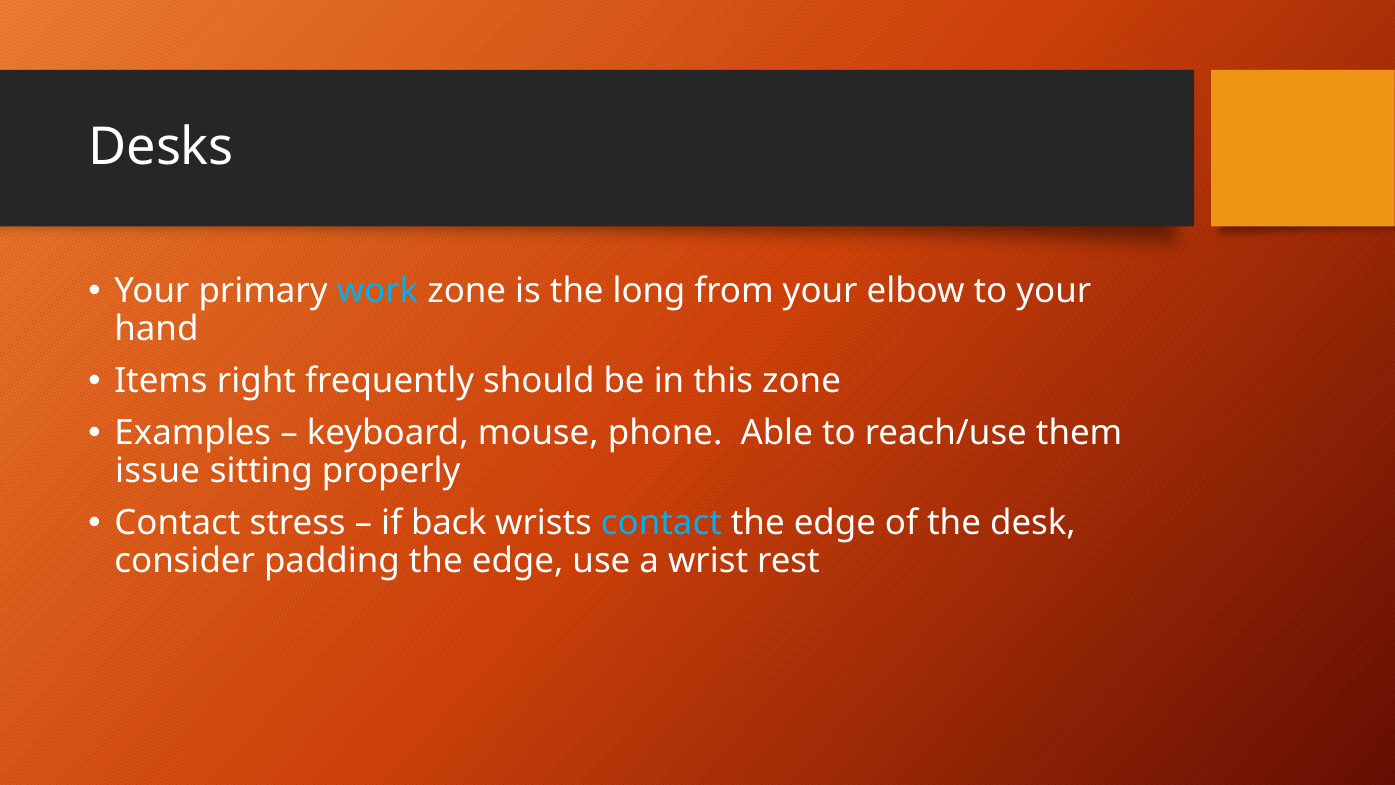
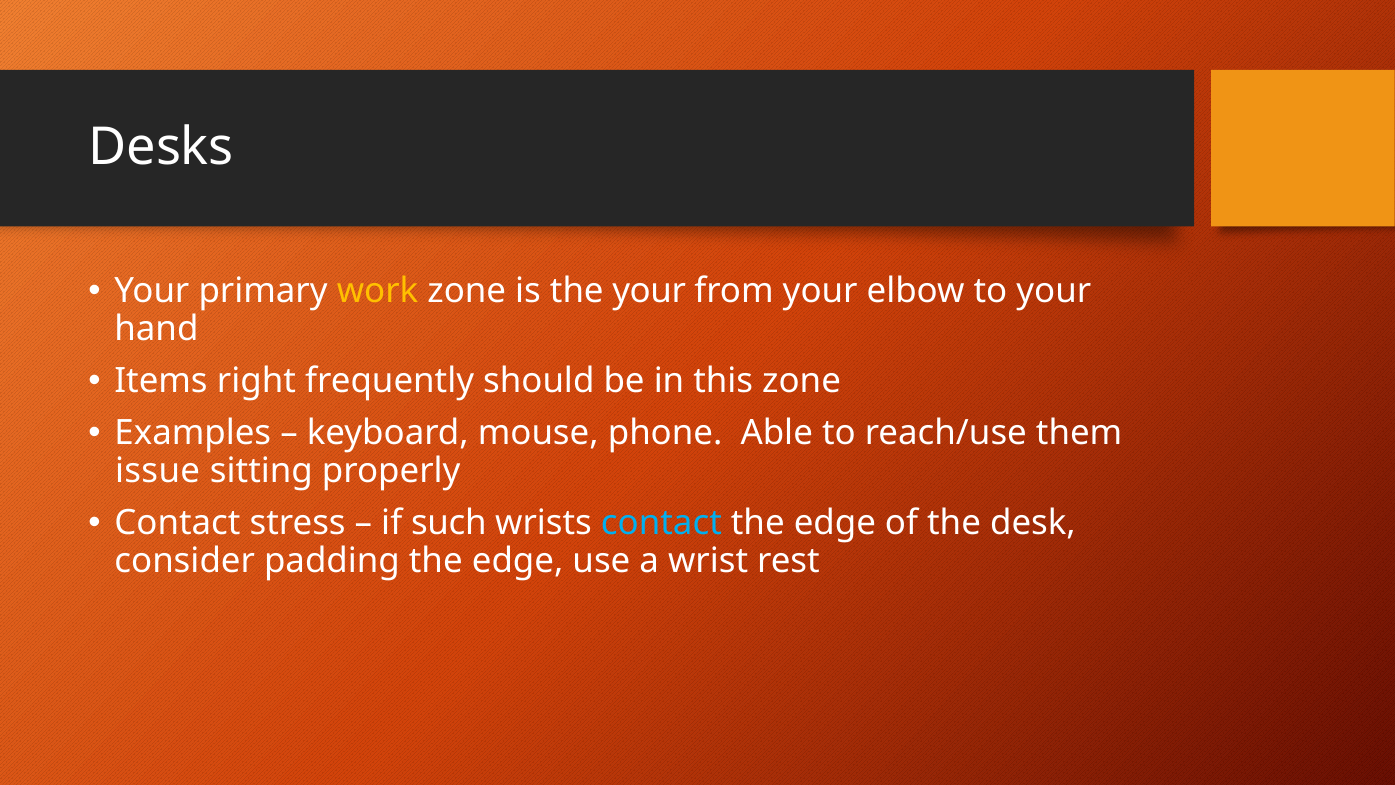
work colour: light blue -> yellow (378, 291)
the long: long -> your (649, 291)
back: back -> such (449, 523)
